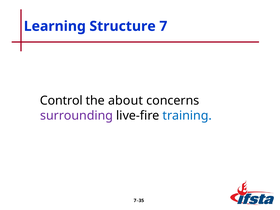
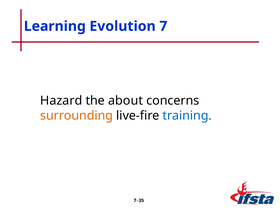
Structure: Structure -> Evolution (123, 26)
Control: Control -> Hazard (61, 101)
surrounding colour: purple -> orange (77, 116)
